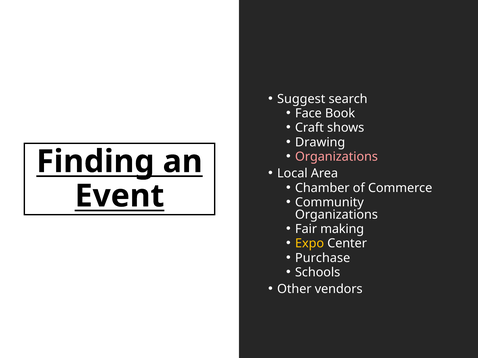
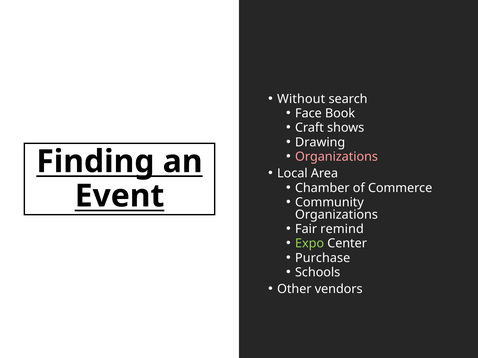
Suggest: Suggest -> Without (301, 99)
making: making -> remind (342, 229)
Expo colour: yellow -> light green (310, 244)
